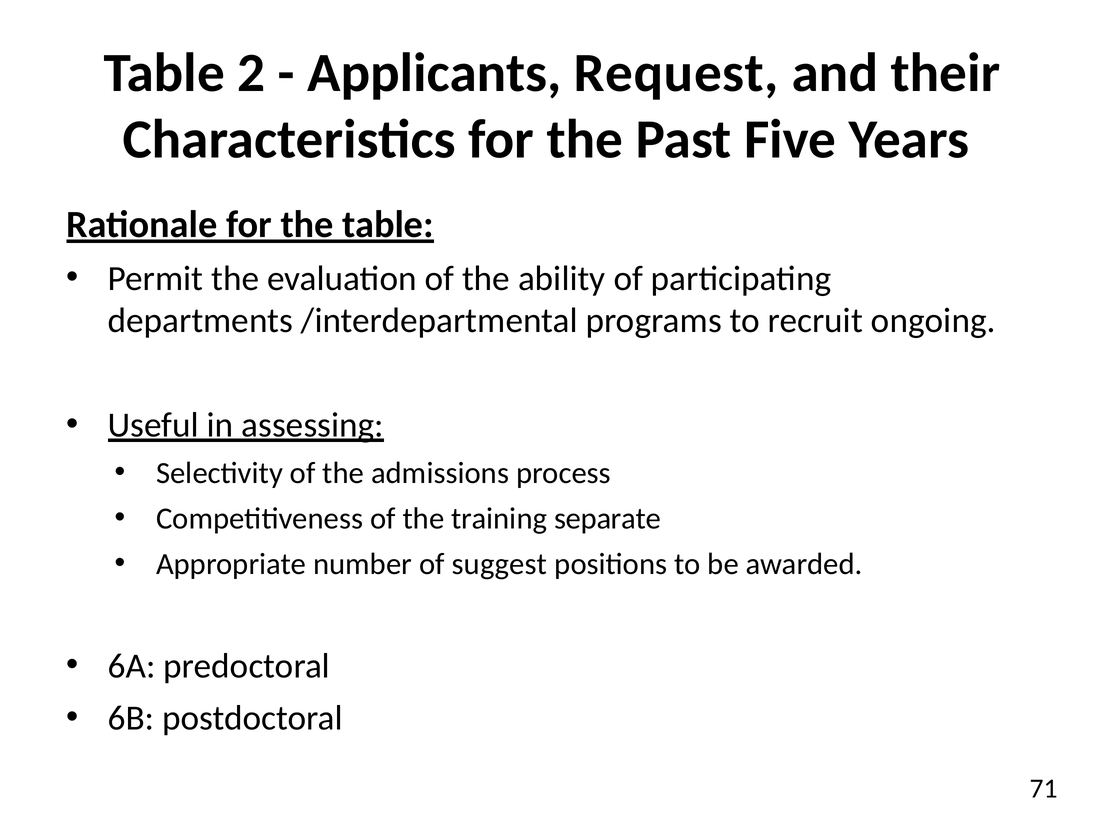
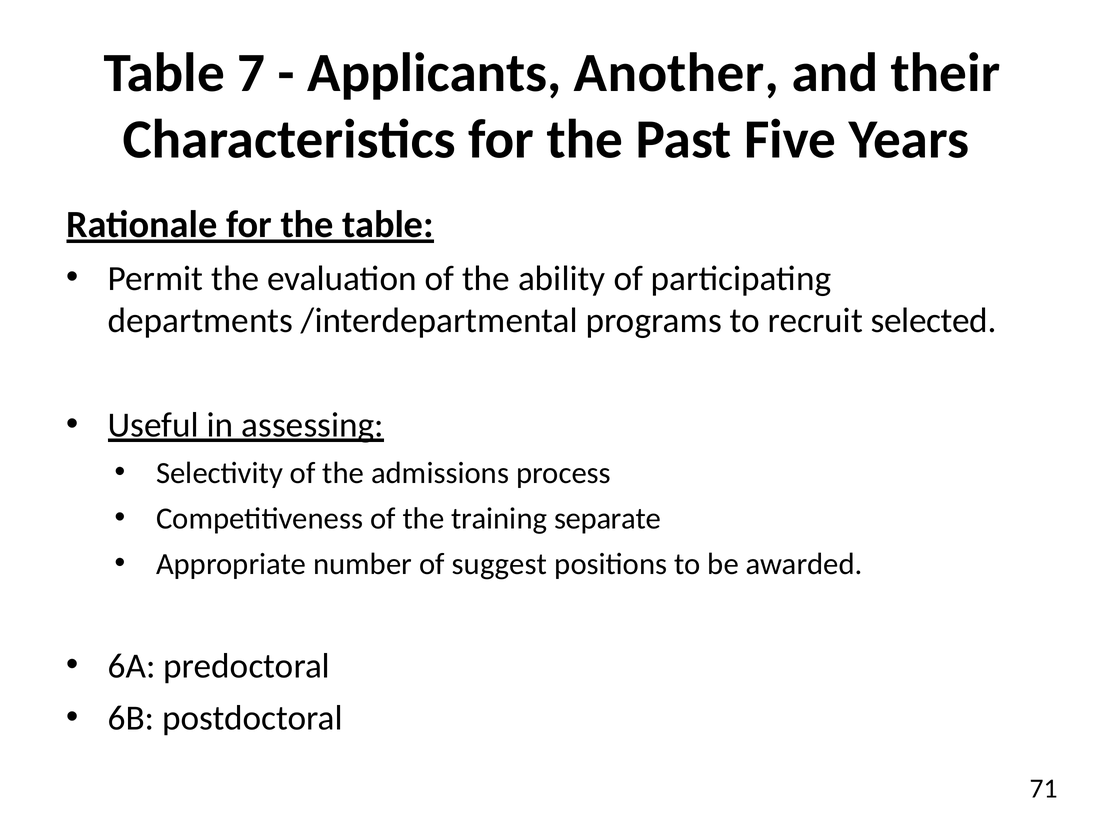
2: 2 -> 7 (251, 73)
Request: Request -> Another (676, 73)
ongoing: ongoing -> selected (934, 321)
